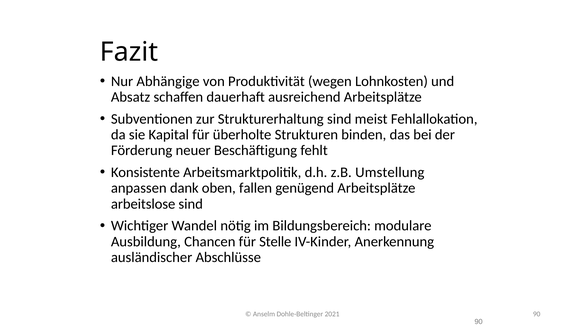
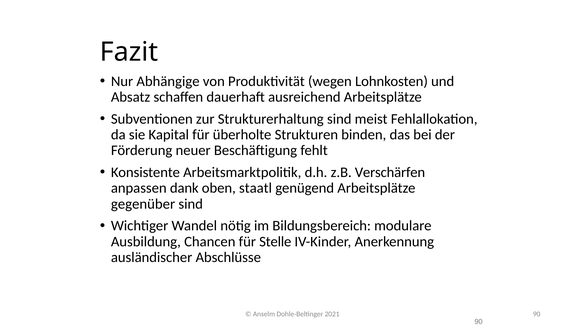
Umstellung: Umstellung -> Verschärfen (390, 172)
fallen: fallen -> staatl (256, 188)
arbeitslose: arbeitslose -> gegenüber (143, 204)
